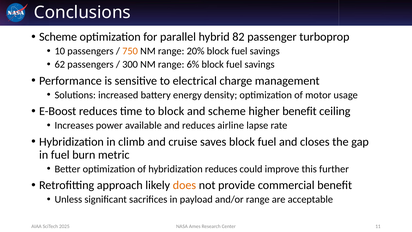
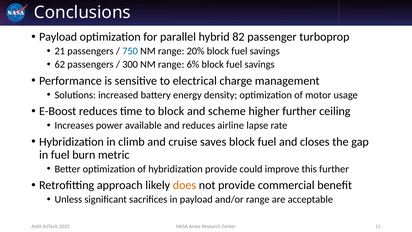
Scheme: Scheme -> Payload (58, 37)
10: 10 -> 21 (60, 51)
750 colour: orange -> blue (130, 51)
higher benefit: benefit -> further (299, 111)
hybridization reduces: reduces -> provide (221, 169)
